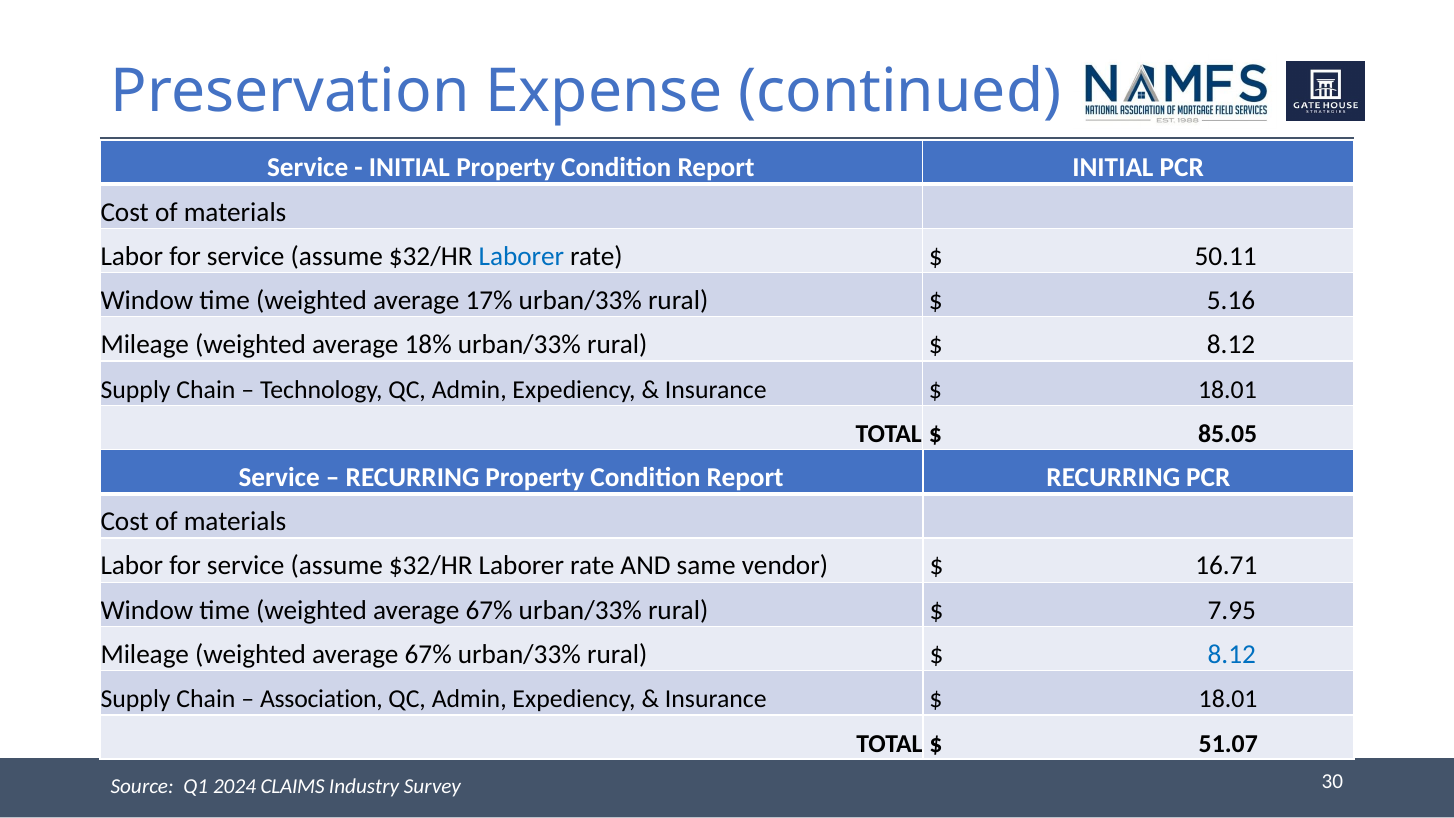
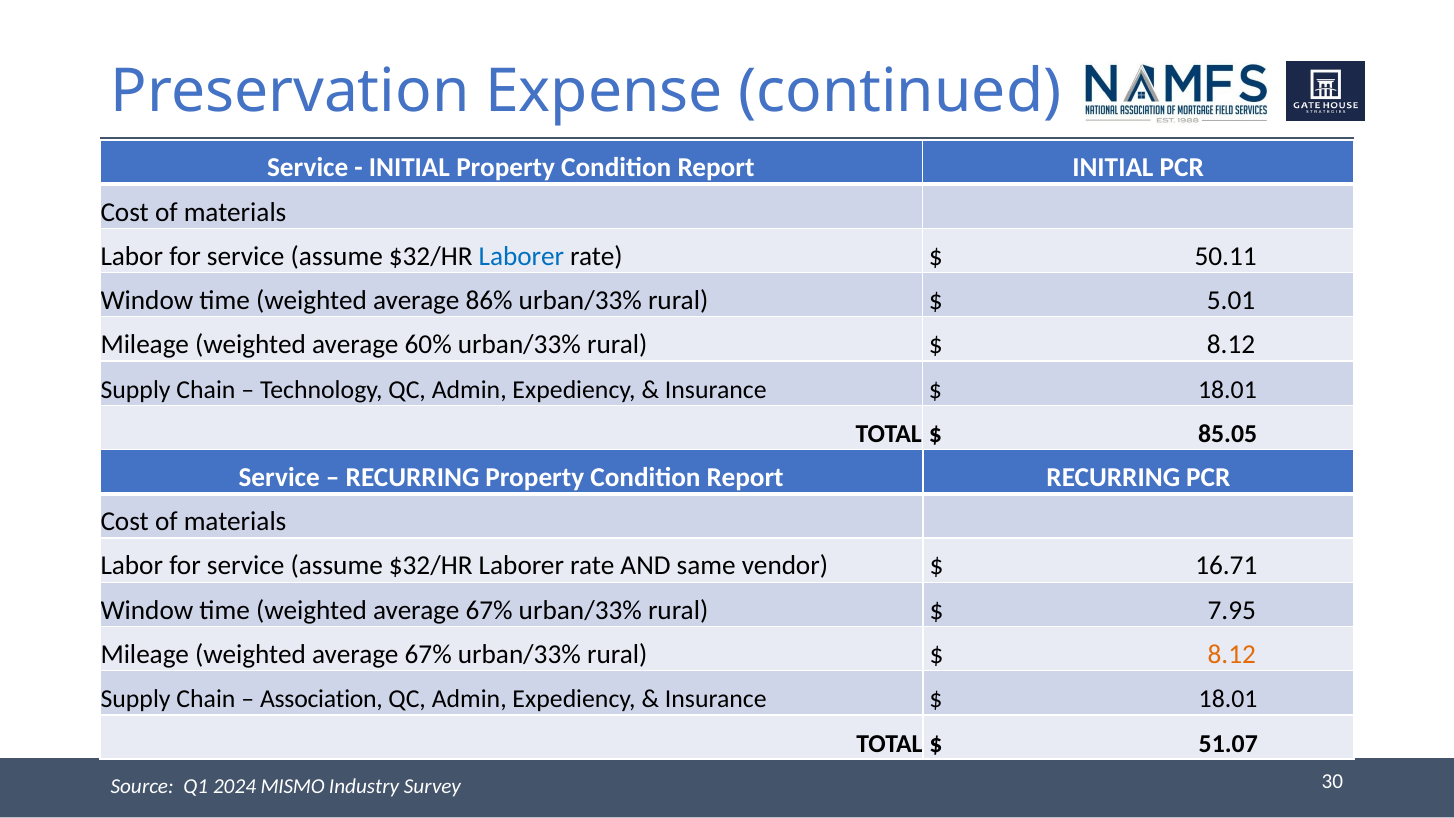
17%: 17% -> 86% (489, 300)
5.16: 5.16 -> 5.01 (1231, 300)
18%: 18% -> 60% (428, 345)
8.12 colour: blue -> orange (1232, 654)
CLAIMS: CLAIMS -> MISMO (293, 787)
